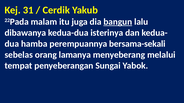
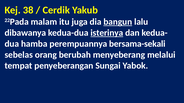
31: 31 -> 38 (28, 10)
isterinya underline: none -> present (107, 33)
lamanya: lamanya -> berubah (75, 55)
